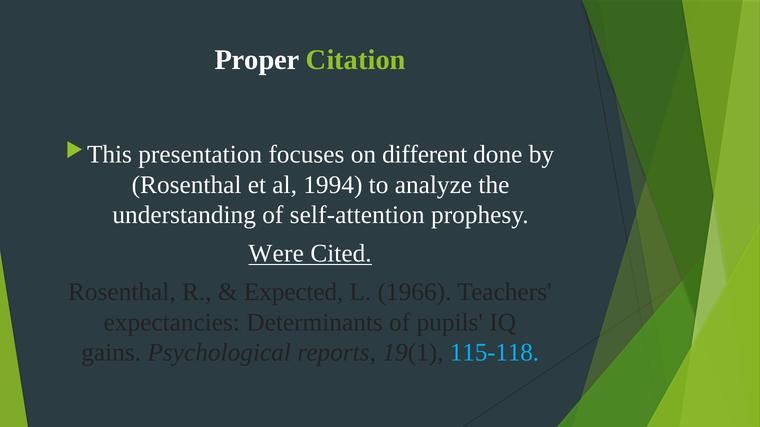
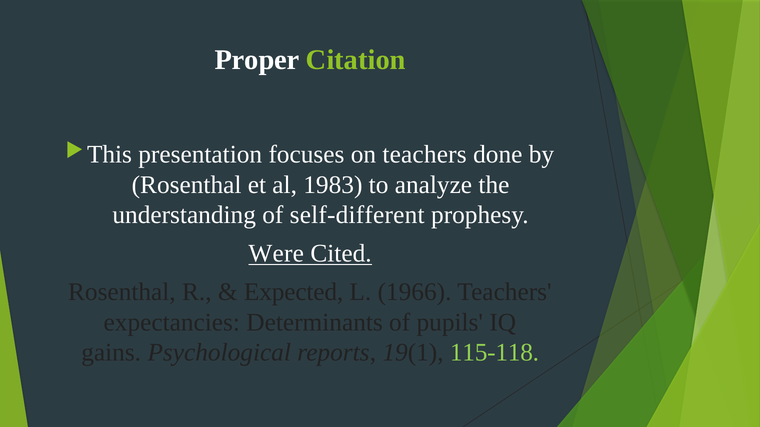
on different: different -> teachers (425, 155)
1994: 1994 -> 1983 (333, 185)
self-attention: self-attention -> self-different (357, 215)
115-118 colour: light blue -> light green (495, 353)
